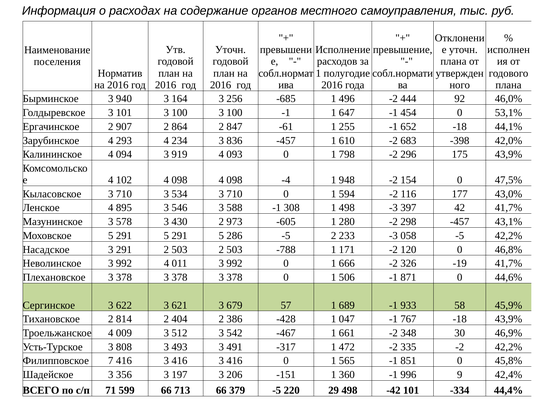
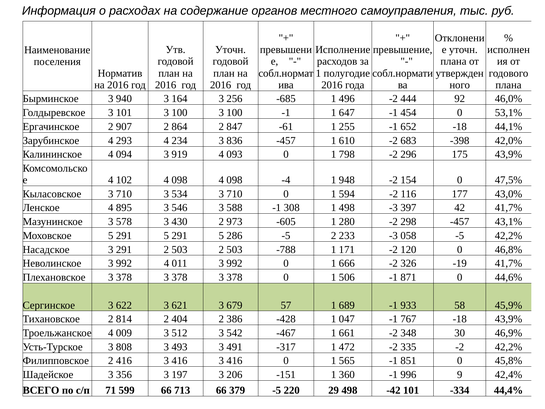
Филипповское 7: 7 -> 2 (111, 361)
